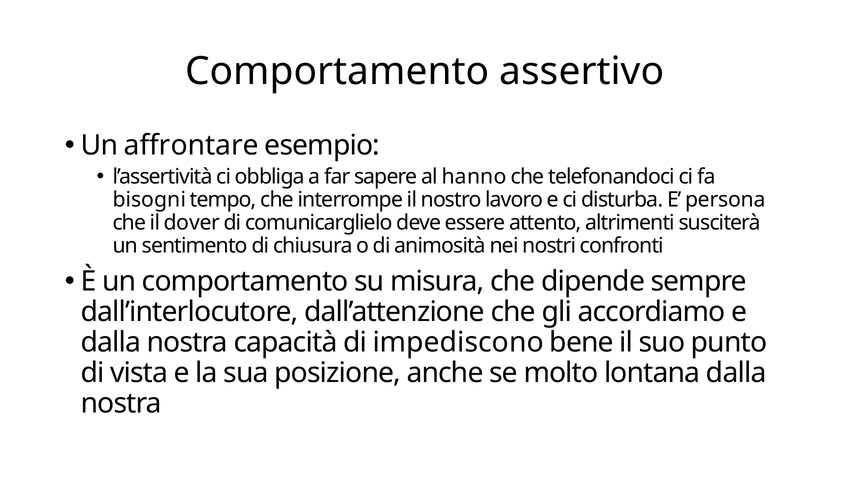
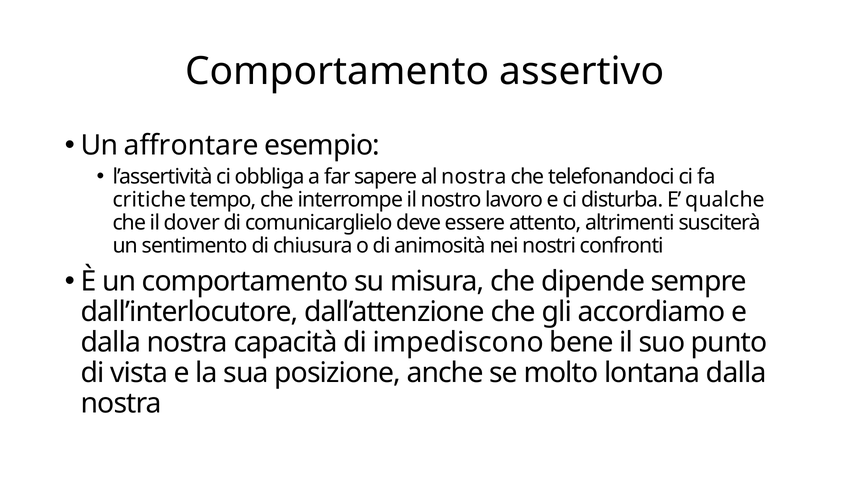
al hanno: hanno -> nostra (474, 177)
bisogni: bisogni -> critiche (149, 200)
persona: persona -> qualche (725, 200)
